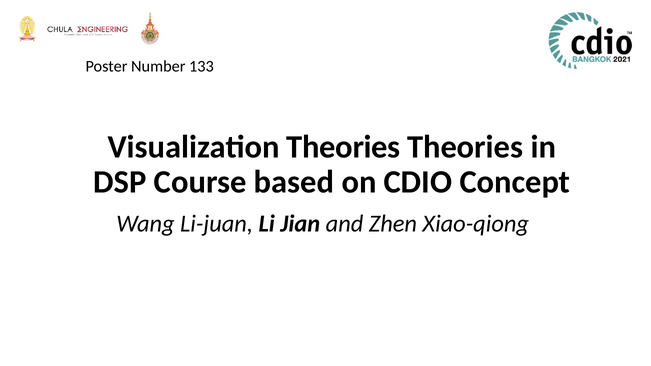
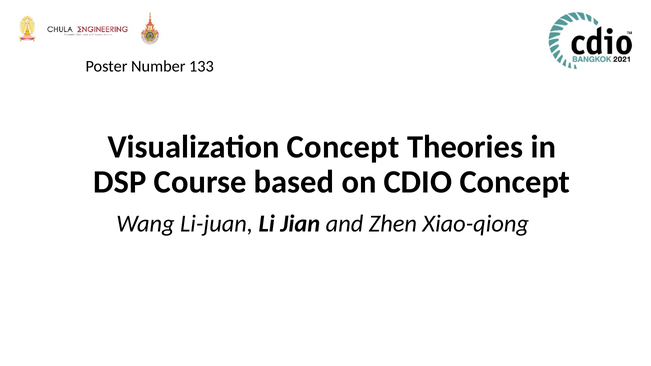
Visualization Theories: Theories -> Concept (343, 147)
